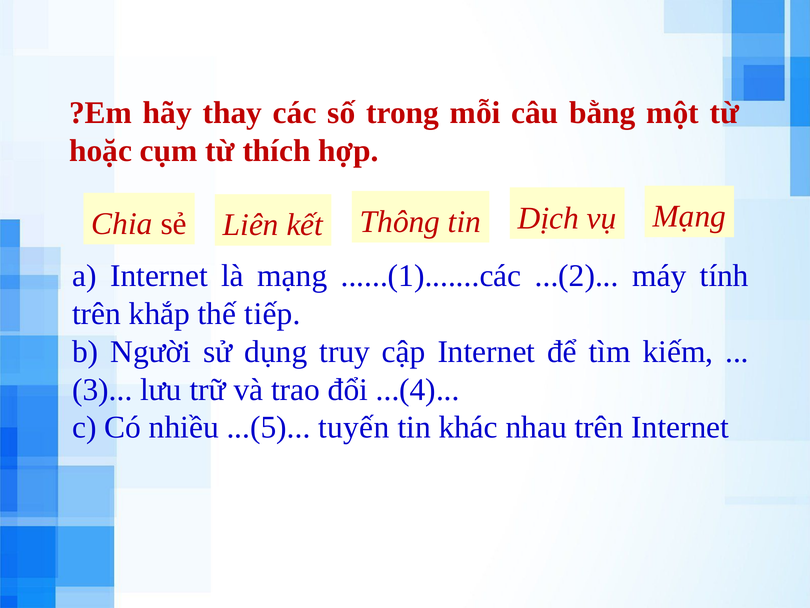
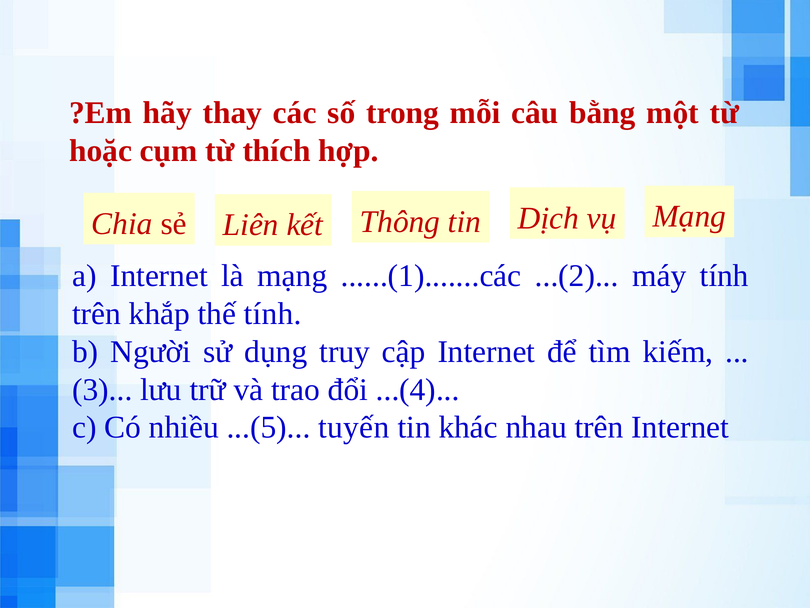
thế tiếp: tiếp -> tính (273, 314)
